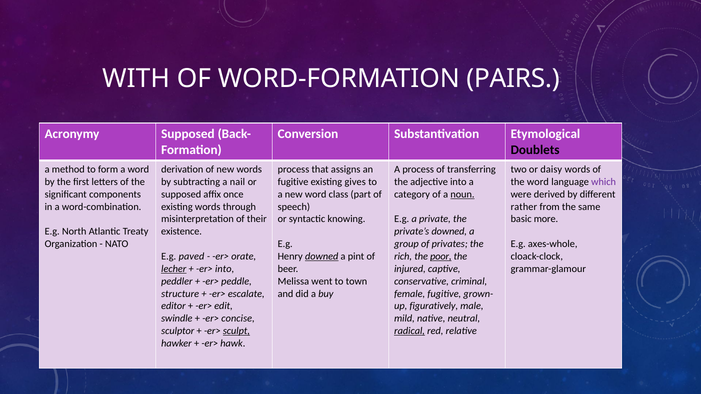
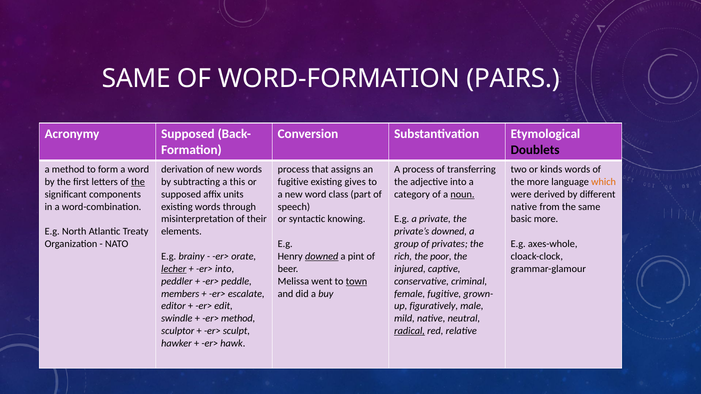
WITH: WITH -> SAME (136, 79)
daisy: daisy -> kinds (551, 169)
the underline: none -> present (138, 182)
nail: nail -> this (237, 182)
the word: word -> more (538, 182)
which colour: purple -> orange (604, 182)
once: once -> units (233, 194)
rather: rather -> native (524, 207)
existence: existence -> elements (181, 232)
paved: paved -> brainy (192, 257)
poor underline: present -> none (441, 257)
town underline: none -> present (357, 281)
structure: structure -> members (180, 294)
er> concise: concise -> method (238, 319)
sculpt underline: present -> none (236, 331)
